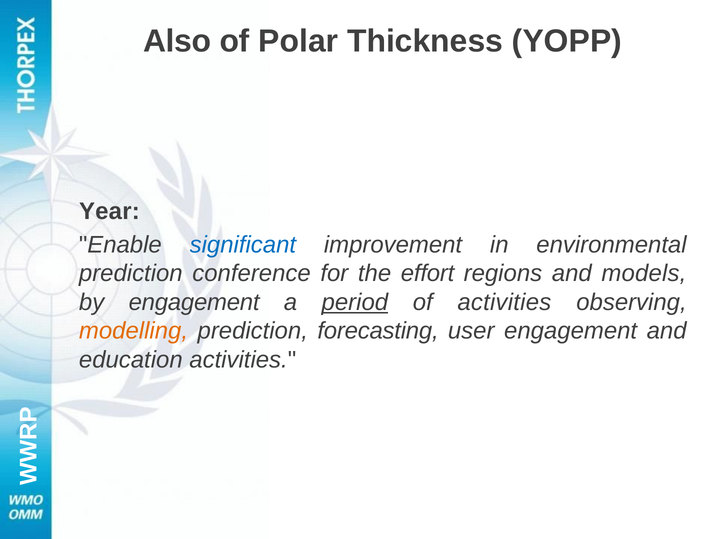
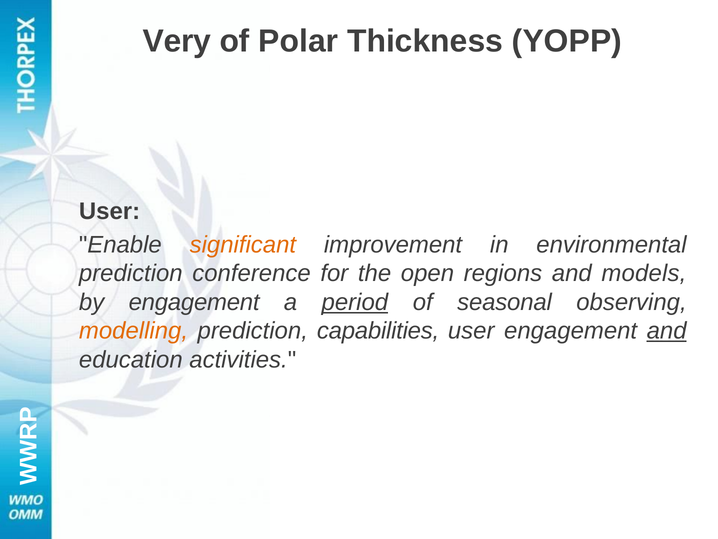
Also: Also -> Very (177, 41)
Year: Year -> User (110, 211)
significant colour: blue -> orange (243, 245)
effort: effort -> open (427, 273)
of activities: activities -> seasonal (505, 302)
forecasting: forecasting -> capabilities (378, 331)
and underline: none -> present (667, 331)
